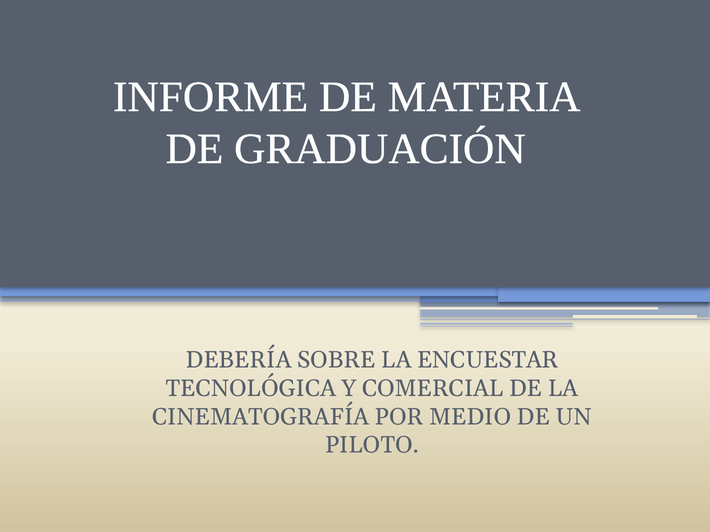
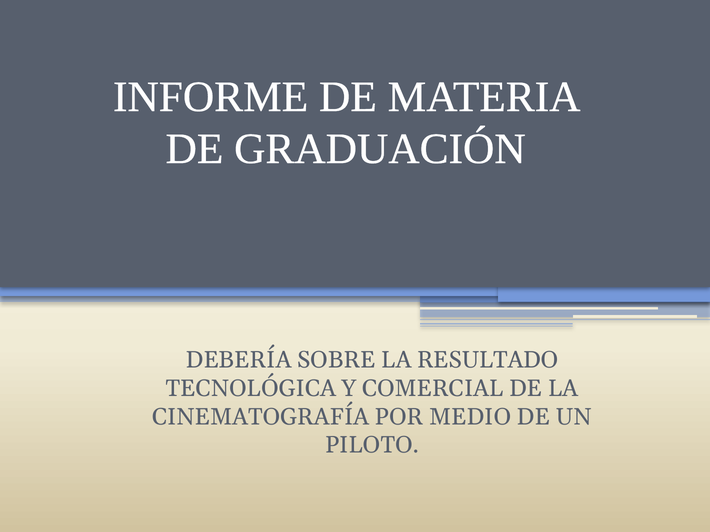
ENCUESTAR: ENCUESTAR -> RESULTADO (488, 360)
